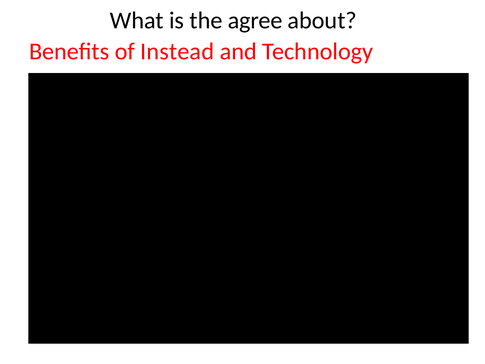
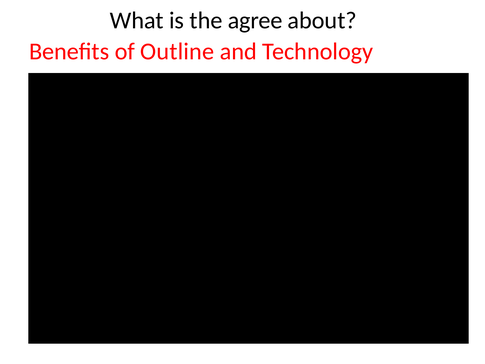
Instead: Instead -> Outline (177, 51)
